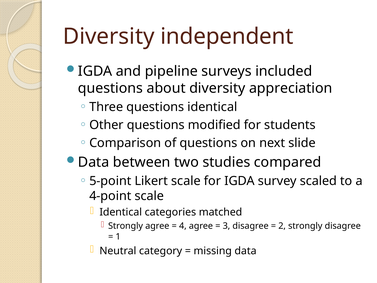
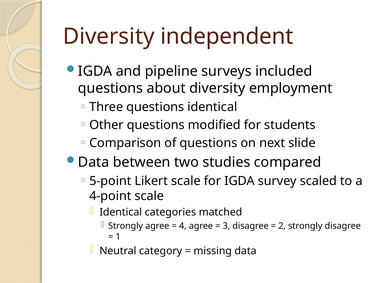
appreciation: appreciation -> employment (291, 88)
